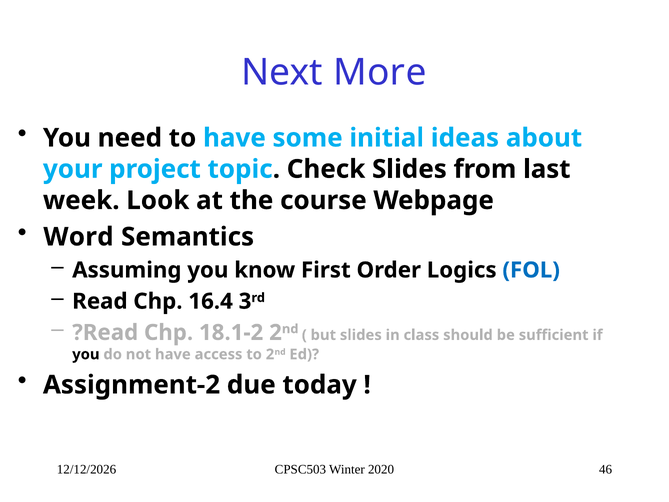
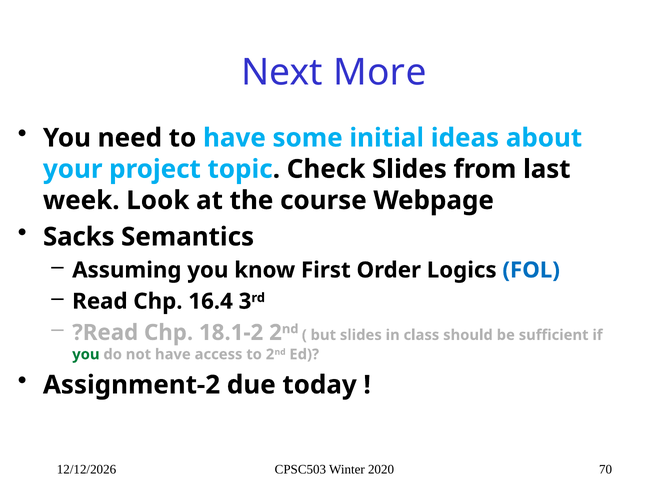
Word: Word -> Sacks (79, 237)
you colour: black -> green (86, 354)
46: 46 -> 70 (606, 469)
